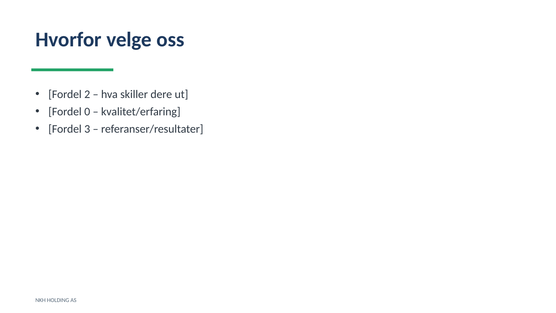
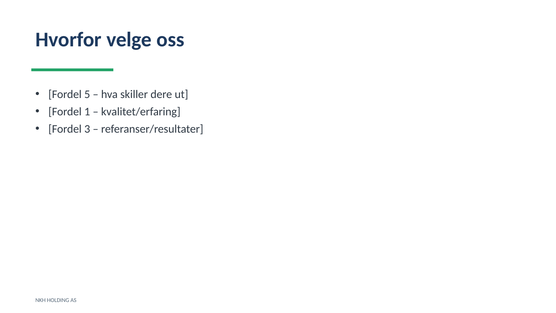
2: 2 -> 5 (87, 94)
0: 0 -> 1 (87, 112)
